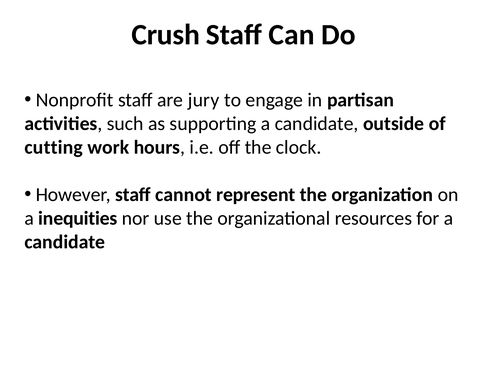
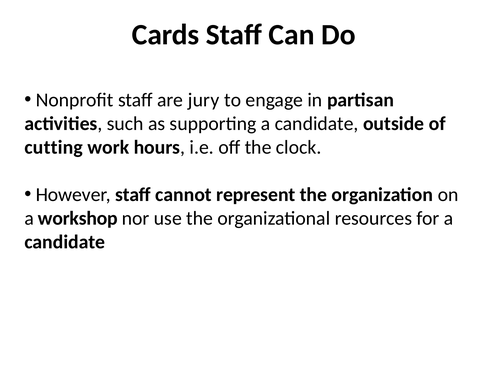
Crush: Crush -> Cards (166, 35)
inequities: inequities -> workshop (78, 218)
